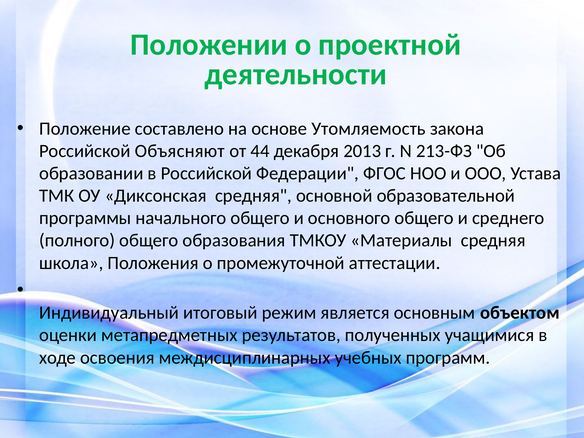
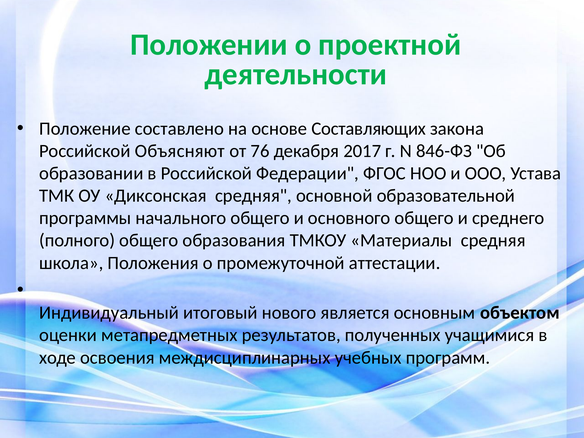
Утомляемость: Утомляемость -> Составляющих (369, 129)
44: 44 -> 76 (260, 151)
2013: 2013 -> 2017 (362, 151)
213-ФЗ: 213-ФЗ -> 846-ФЗ (444, 151)
режим: режим -> нового (289, 313)
